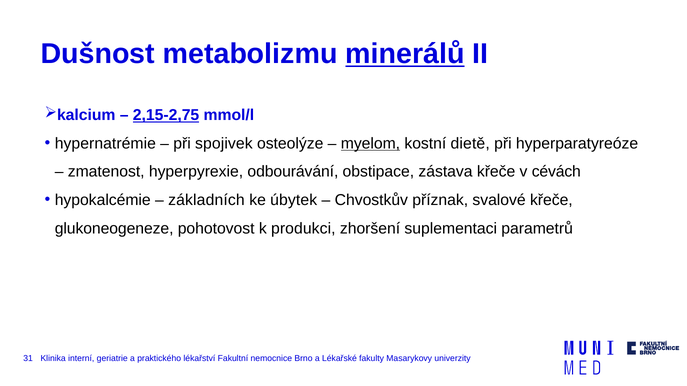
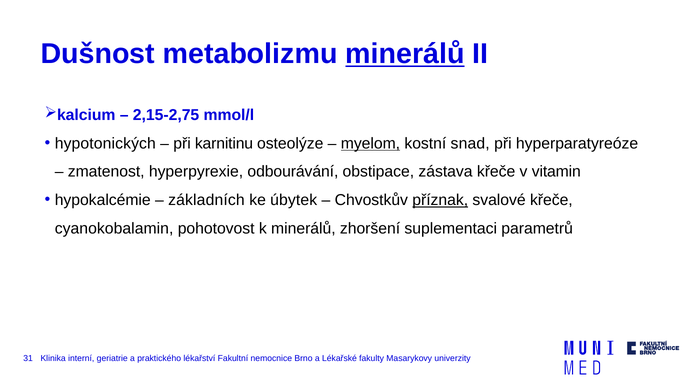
2,15-2,75 underline: present -> none (166, 115)
hypernatrémie: hypernatrémie -> hypotonických (105, 144)
spojivek: spojivek -> karnitinu (224, 144)
dietě: dietě -> snad (470, 144)
cévách: cévách -> vitamin (556, 172)
příznak underline: none -> present (440, 200)
glukoneogeneze: glukoneogeneze -> cyanokobalamin (114, 229)
k produkci: produkci -> minerálů (303, 229)
